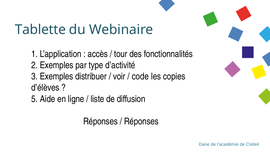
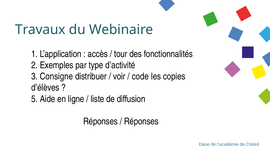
Tablette: Tablette -> Travaux (40, 30)
3 Exemples: Exemples -> Consigne (56, 76)
